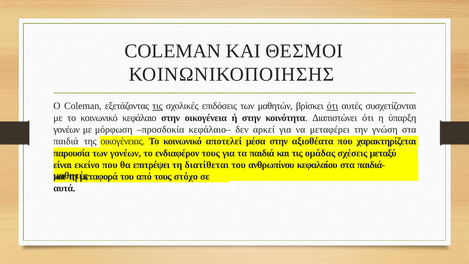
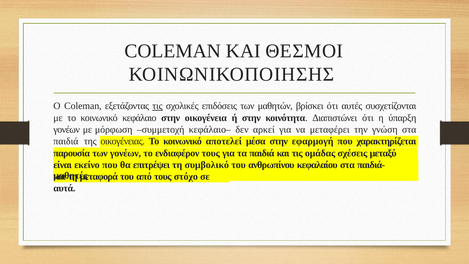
ότι underline: present -> none (332, 106)
προσδοκία: προσδοκία -> συμμετοχή (161, 129)
αξιοθέατα: αξιοθέατα -> εφαρμογή (313, 141)
διατίθεται: διατίθεται -> συμβολικό (207, 165)
